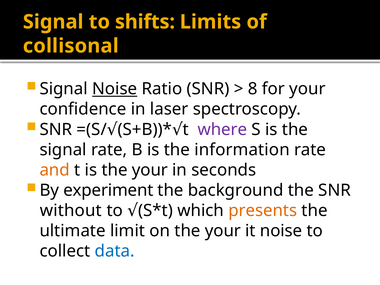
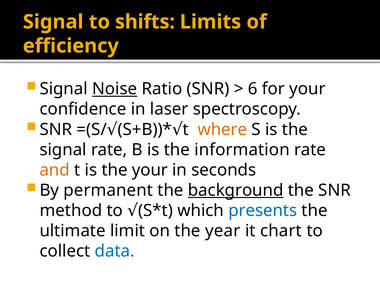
collisonal: collisonal -> efficiency (71, 46)
8: 8 -> 6 (253, 89)
where colour: purple -> orange (222, 129)
experiment: experiment -> permanent (108, 190)
background underline: none -> present (236, 190)
without: without -> method (71, 211)
presents colour: orange -> blue (263, 211)
on the your: your -> year (223, 231)
it noise: noise -> chart (281, 231)
